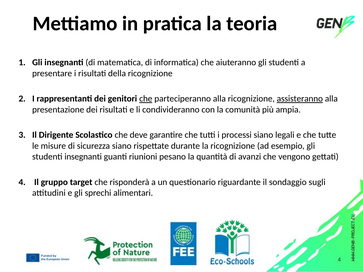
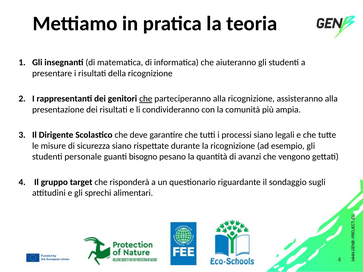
assisteranno underline: present -> none (300, 99)
studenti insegnanti: insegnanti -> personale (83, 157)
riunioni: riunioni -> bisogno (143, 157)
